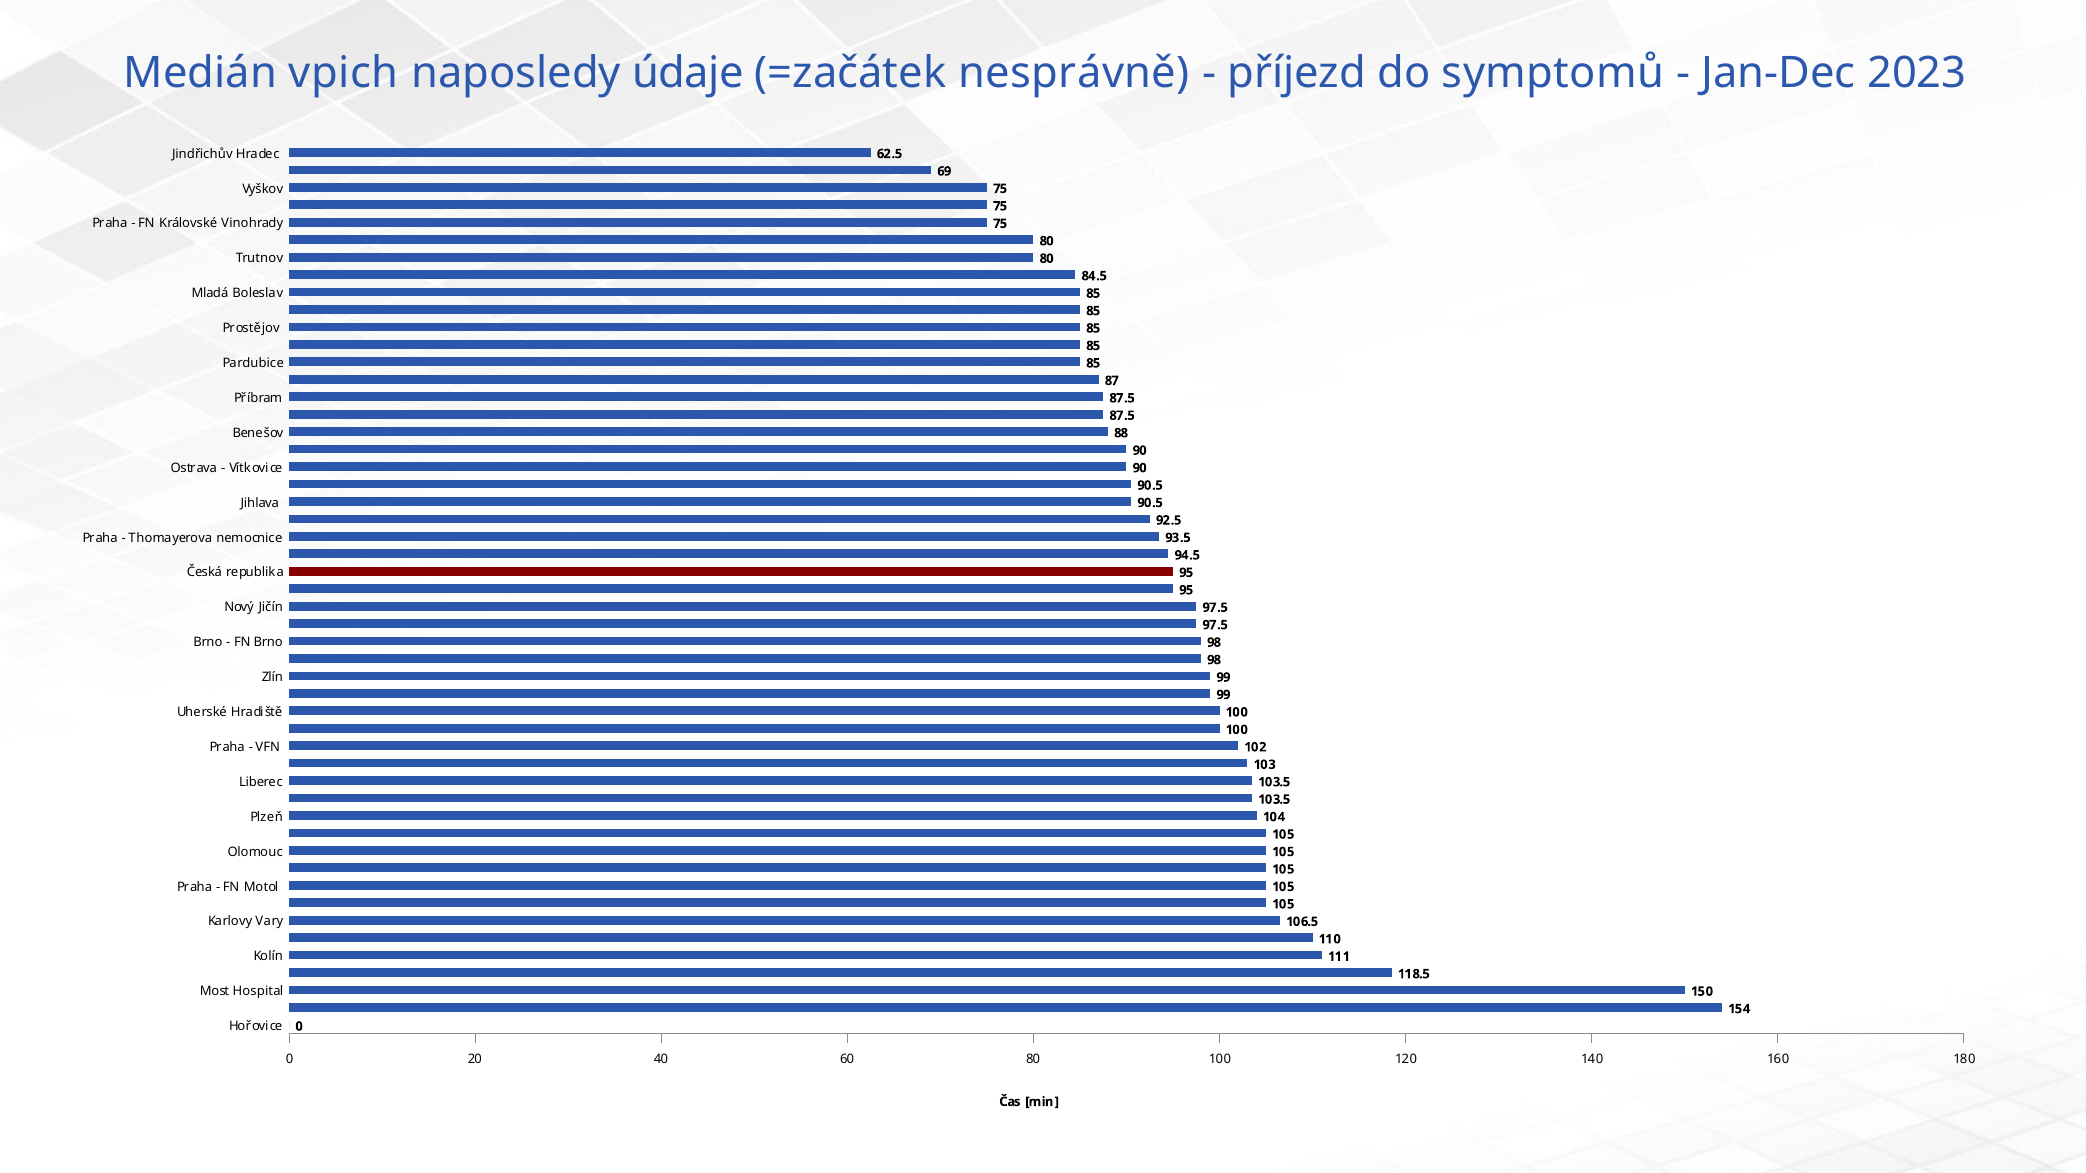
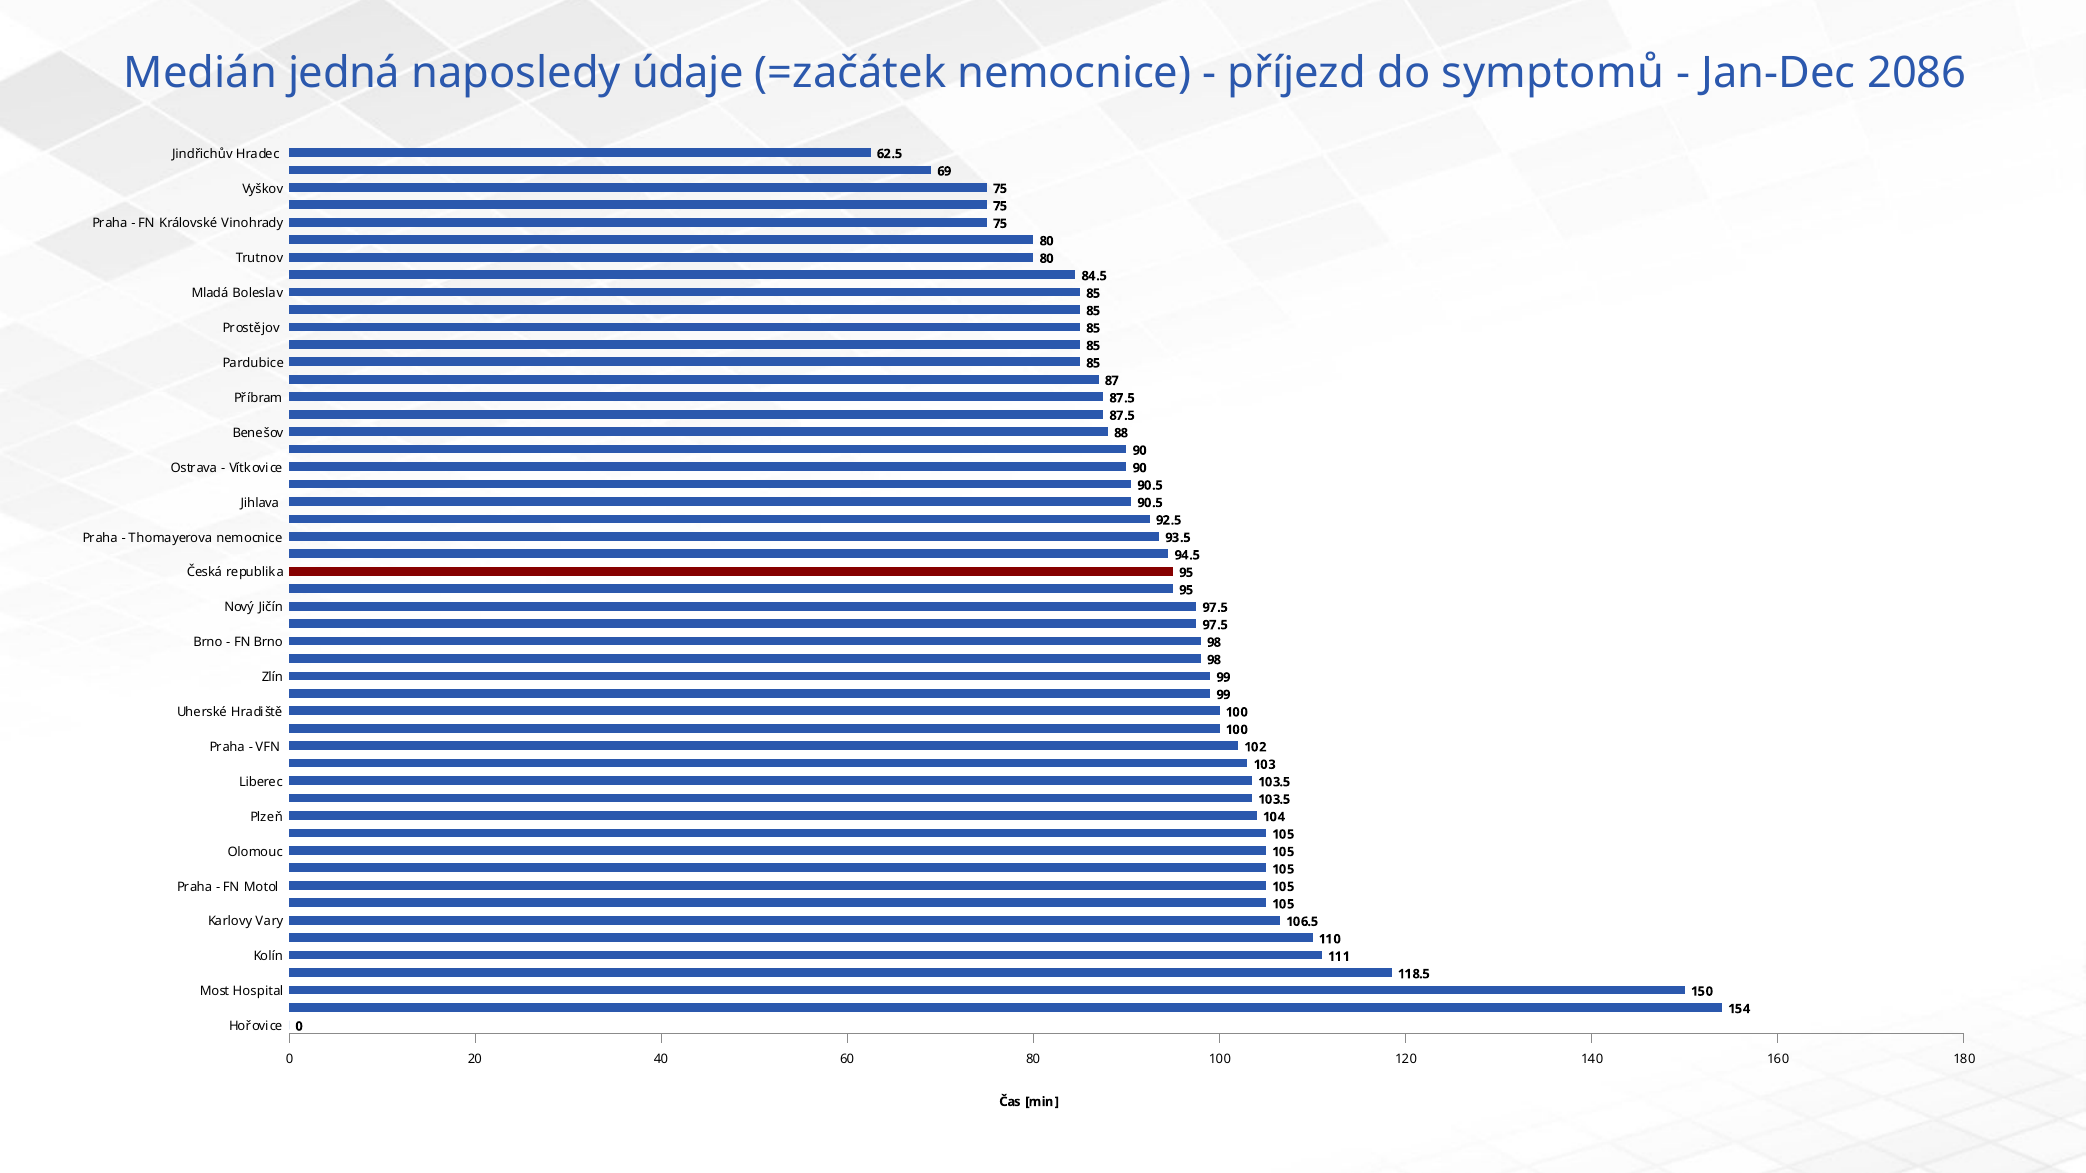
vpich: vpich -> jedná (344, 73)
=začátek nesprávně: nesprávně -> nemocnice (1074, 73)
2023: 2023 -> 2086 (1917, 73)
